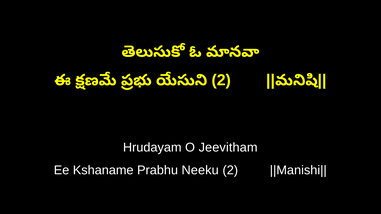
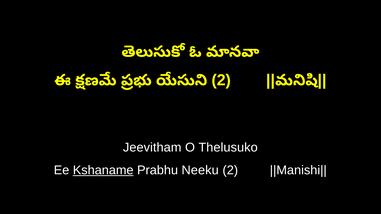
Hrudayam: Hrudayam -> Jeevitham (152, 148)
Jeevitham: Jeevitham -> Thelusuko (228, 148)
Kshaname underline: none -> present (103, 170)
